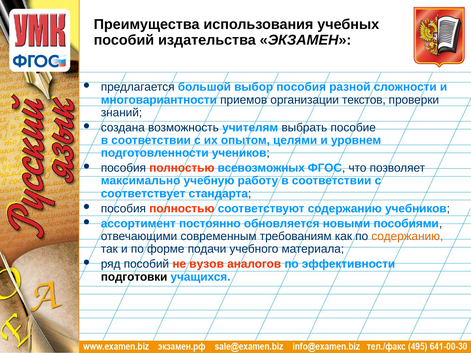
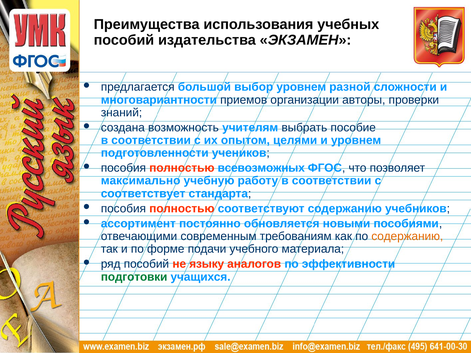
выбор пособия: пособия -> уровнем (301, 87)
текстов: текстов -> авторы (364, 100)
вузов: вузов -> языку (207, 264)
подготовки colour: black -> green (134, 277)
